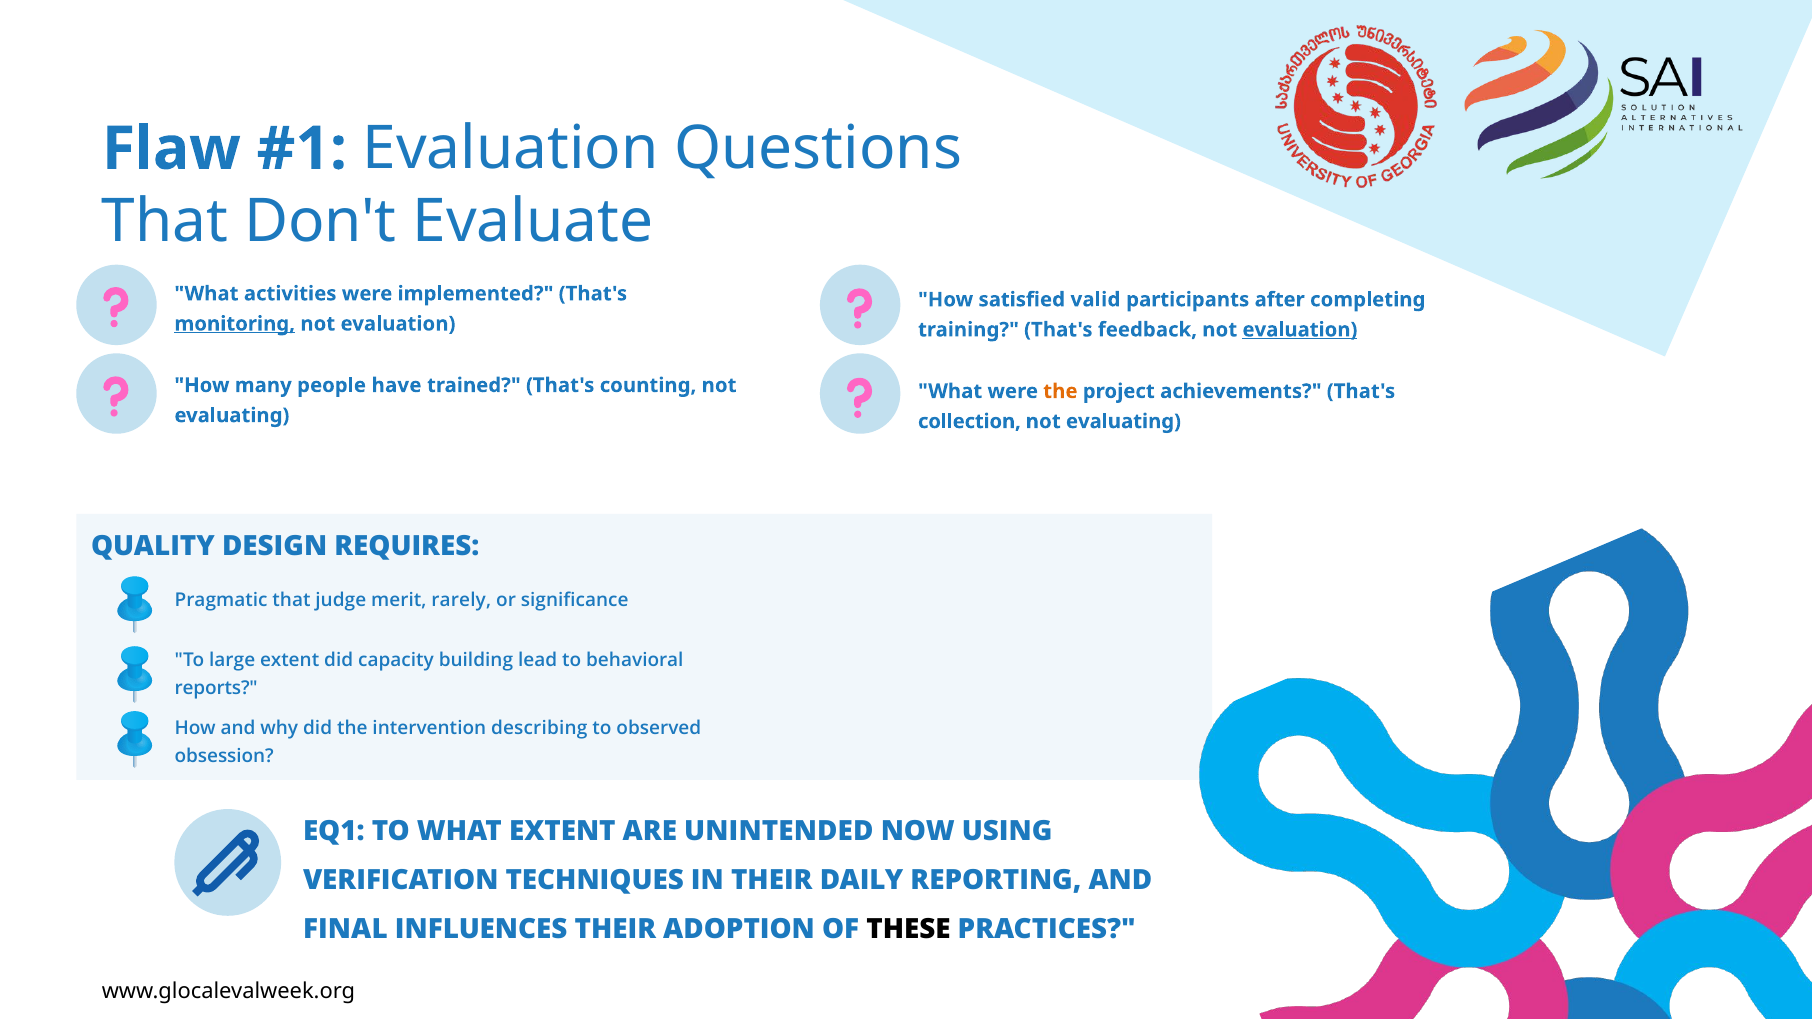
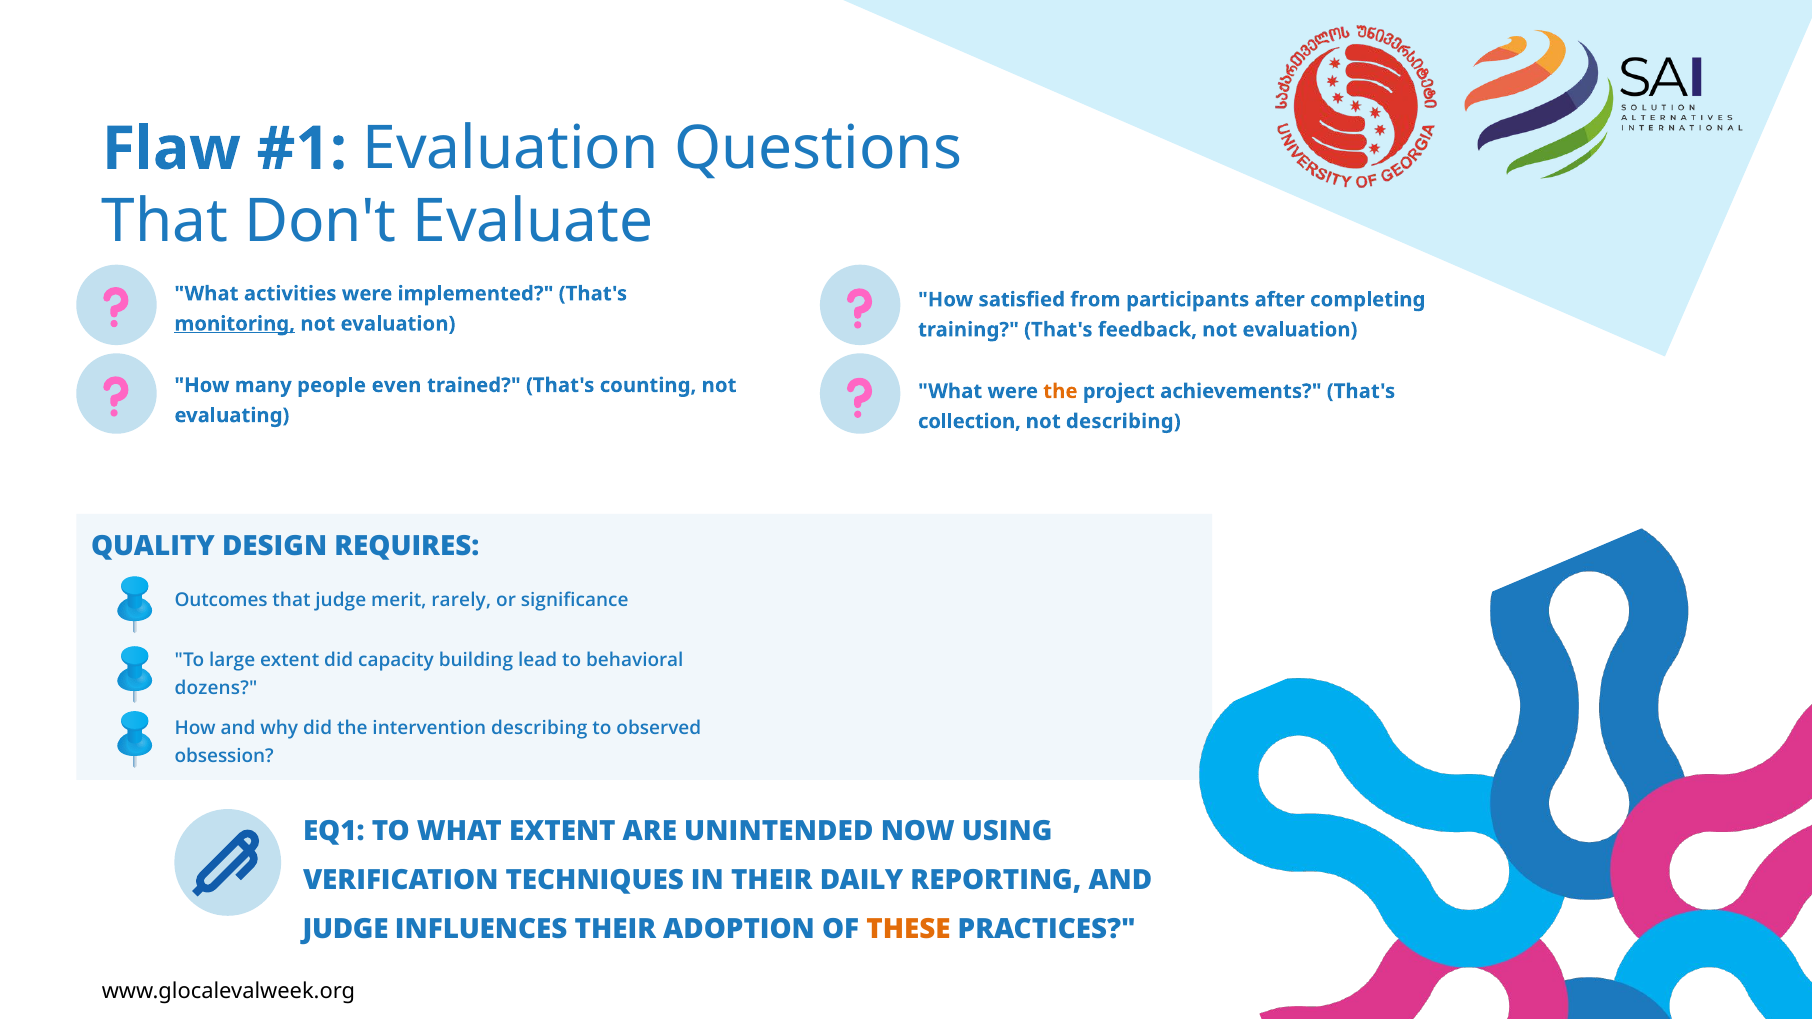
valid: valid -> from (1095, 300)
evaluation underline: present -> none (1300, 330)
have: have -> even (396, 385)
evaluating: evaluating -> describing (1123, 422)
Pragmatic: Pragmatic -> Outcomes (221, 600)
reports: reports -> dozens (216, 689)
FINAL: FINAL -> JUDGE (346, 929)
THESE colour: black -> orange (908, 929)
